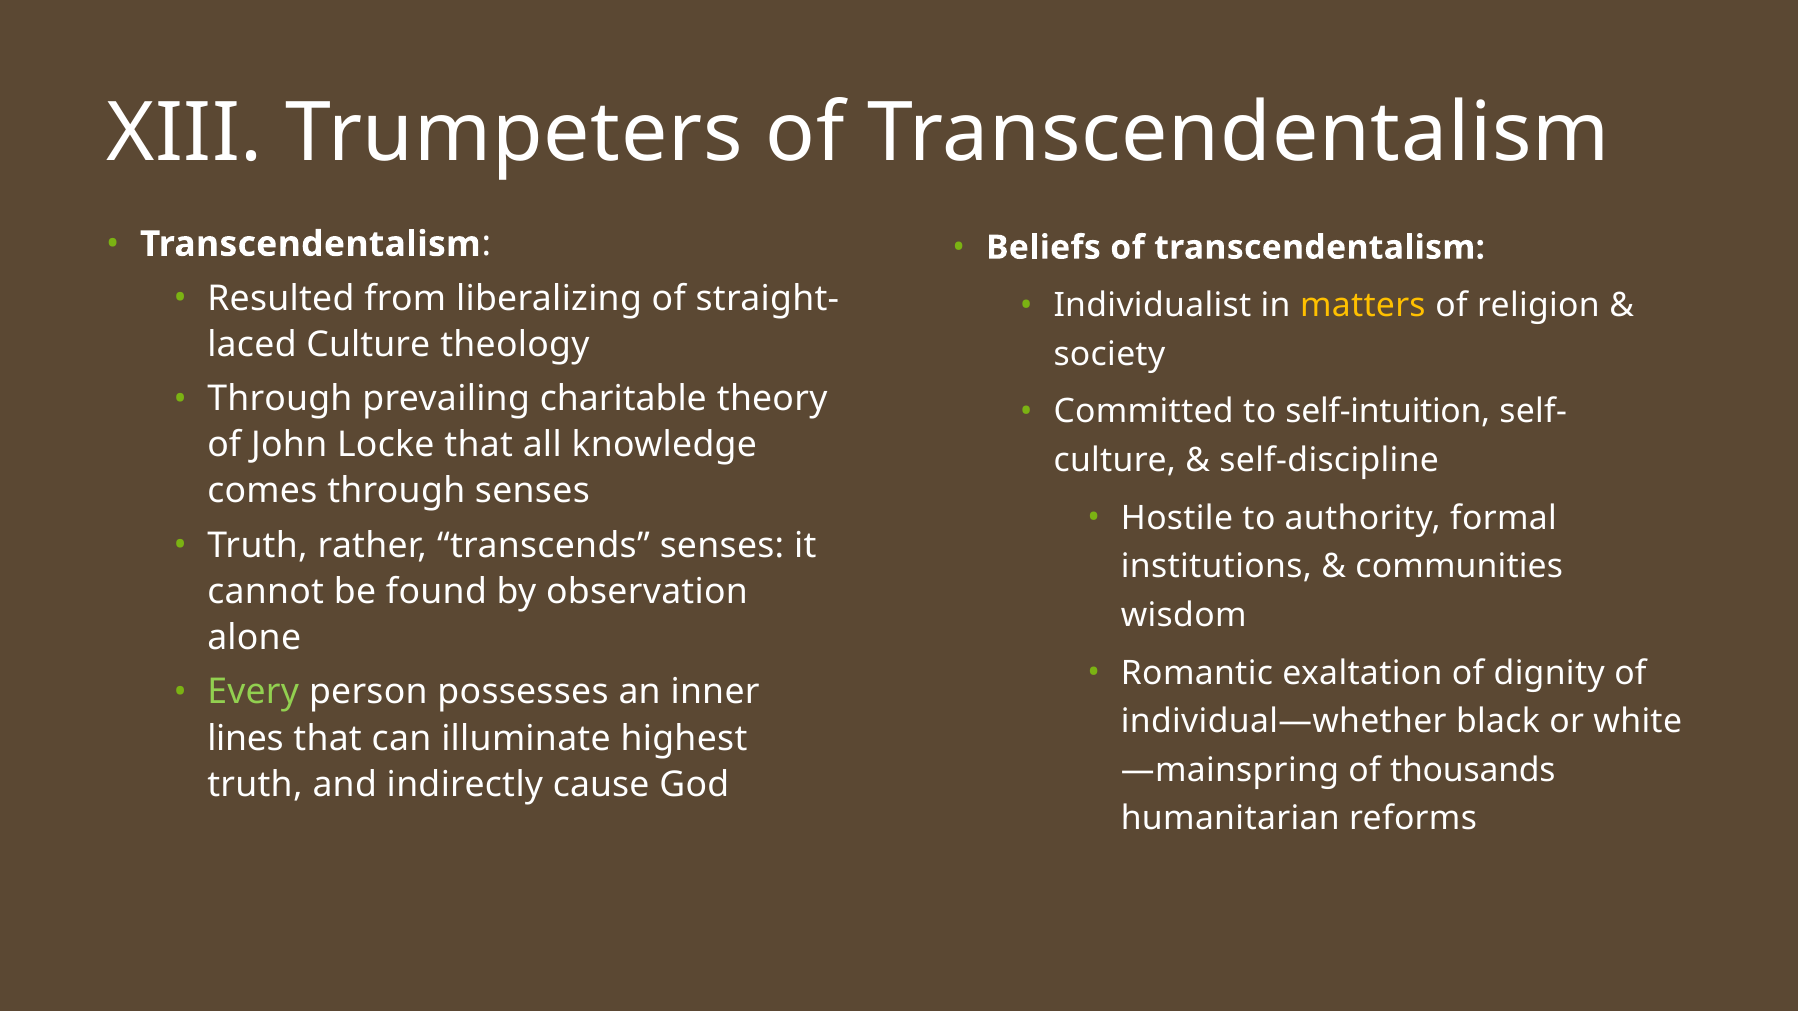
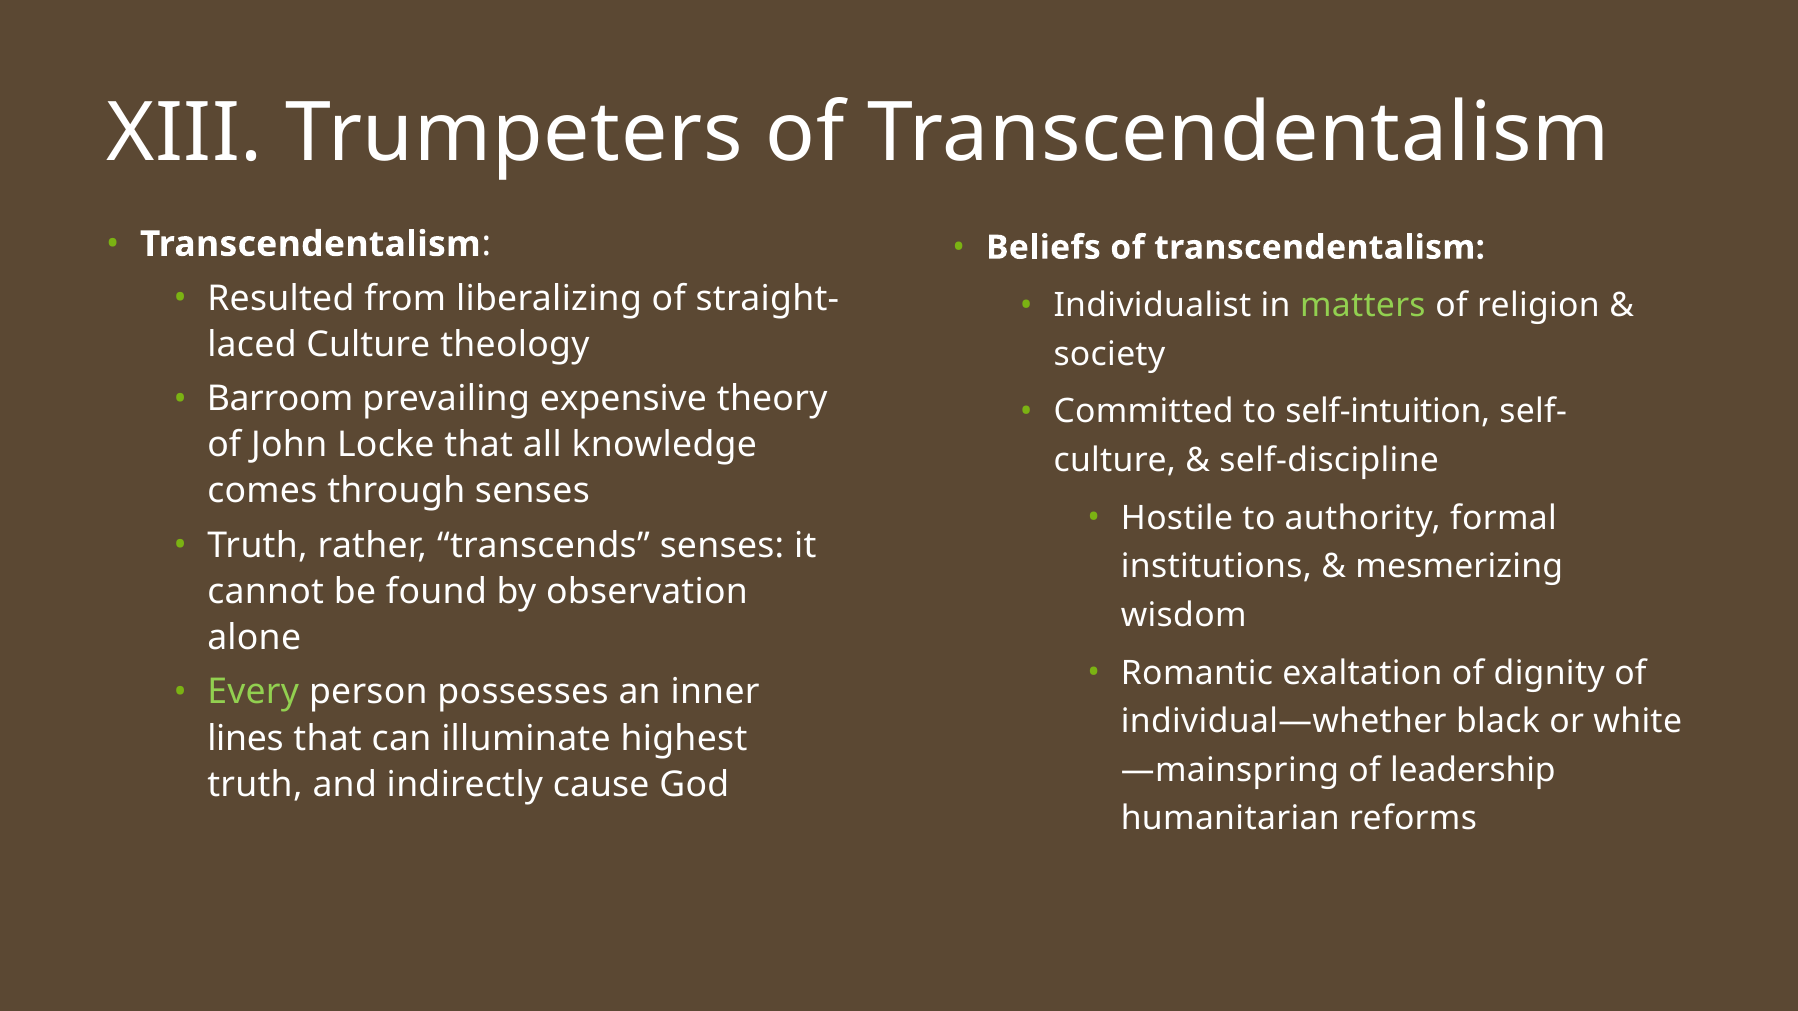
matters colour: yellow -> light green (1363, 306)
Through: Through -> Barroom (280, 399)
charitable: charitable -> expensive (623, 399)
communities: communities -> mesmerizing (1459, 567)
thousands: thousands -> leadership (1473, 770)
